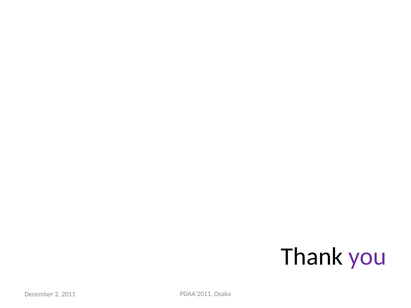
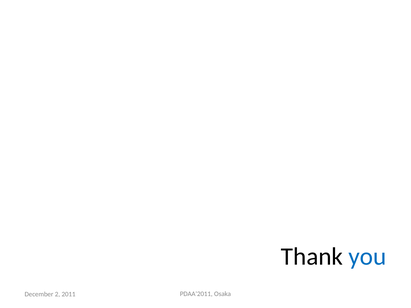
you colour: purple -> blue (367, 257)
